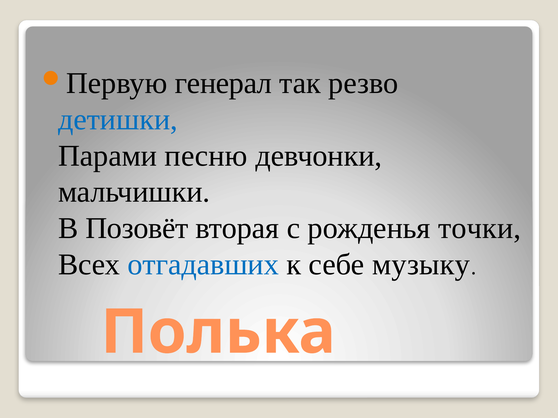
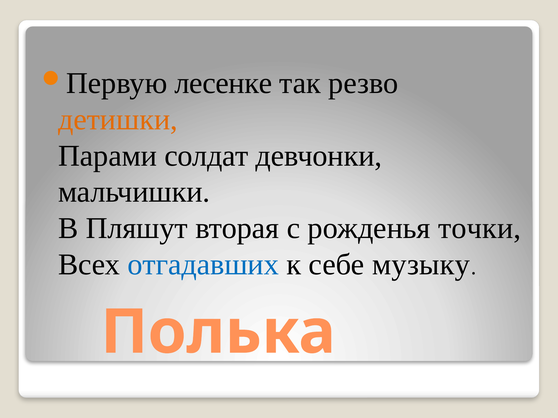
генерал: генерал -> лесенке (223, 83)
детишки colour: blue -> orange (118, 120)
песню: песню -> солдат (206, 156)
Позовёт: Позовёт -> Пляшут (137, 228)
